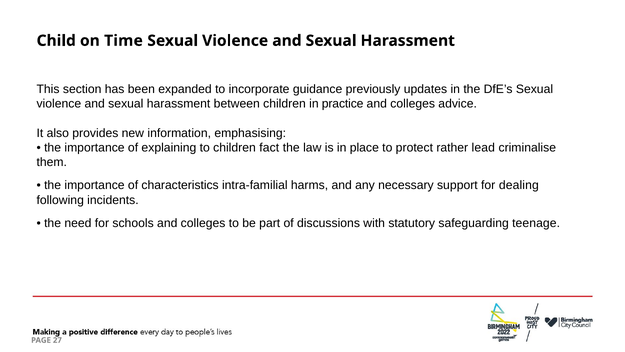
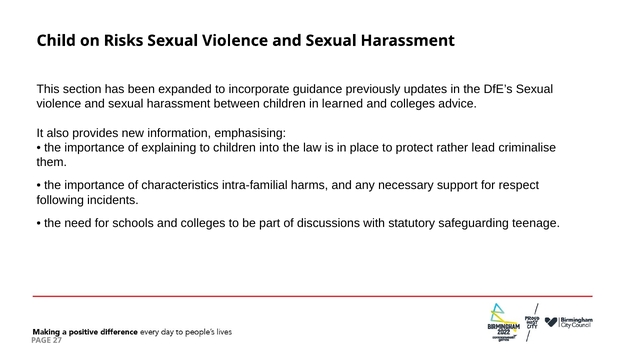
Time: Time -> Risks (124, 41)
practice: practice -> learned (343, 104)
fact: fact -> into (269, 148)
dealing: dealing -> respect (519, 185)
